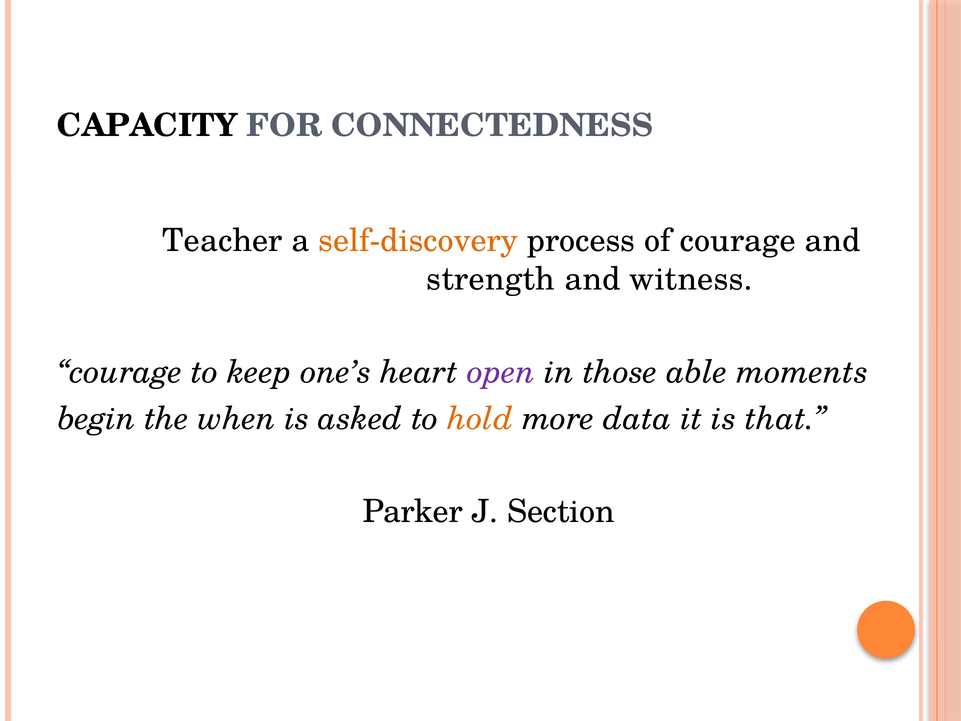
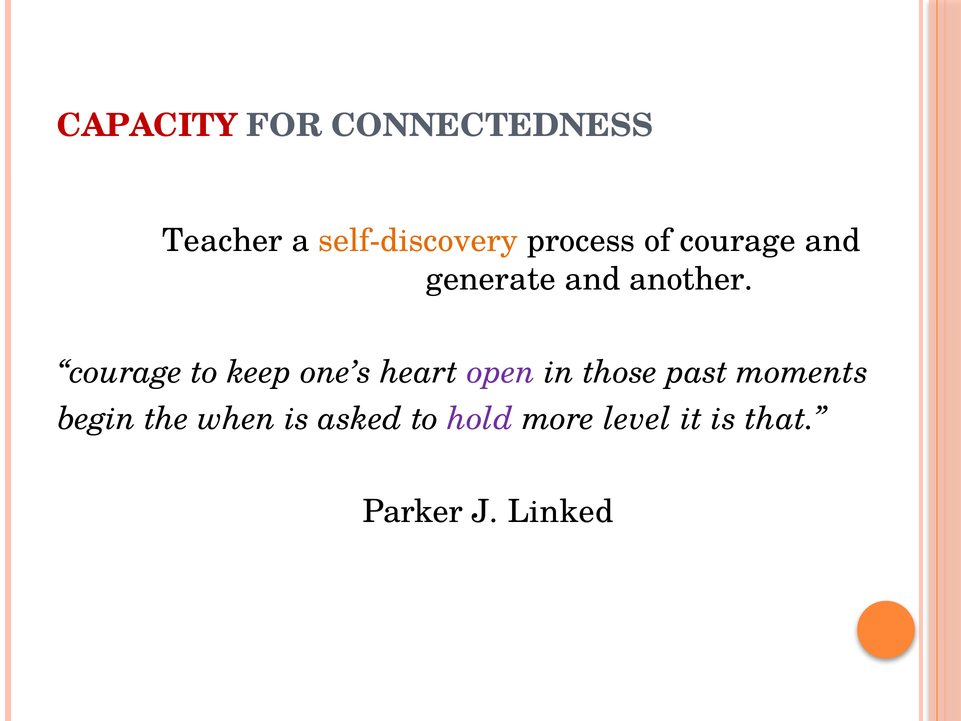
CAPACITY colour: black -> red (147, 126)
strength: strength -> generate (491, 279)
witness: witness -> another (691, 279)
able: able -> past (697, 372)
hold colour: orange -> purple (480, 419)
data: data -> level (637, 419)
Section: Section -> Linked (561, 512)
